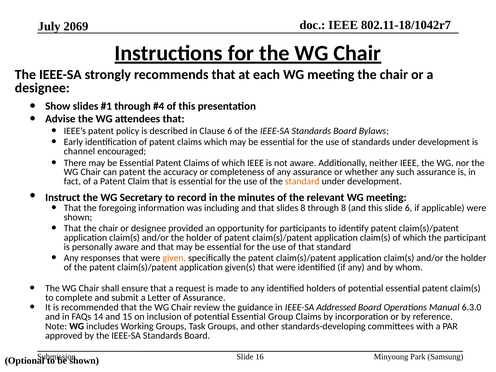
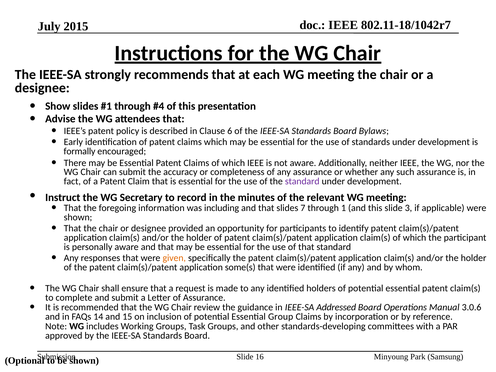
2069: 2069 -> 2015 (76, 26)
channel: channel -> formally (80, 151)
can patent: patent -> submit (132, 172)
standard colour: orange -> purple (302, 181)
slides 8: 8 -> 7 (303, 208)
through 8: 8 -> 1 (344, 208)
slide 6: 6 -> 3 (408, 208)
given(s: given(s -> some(s (240, 267)
6.3.0: 6.3.0 -> 3.0.6 (472, 307)
